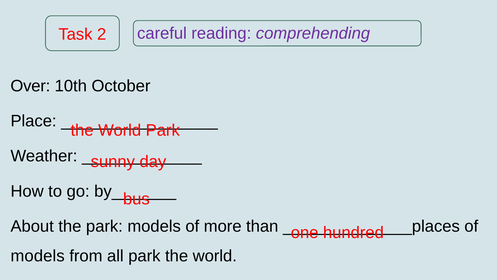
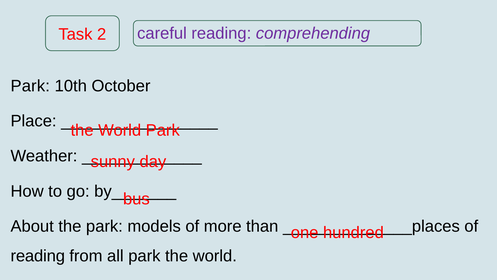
Over: Over -> Park (30, 86)
models: models -> reading (38, 256)
